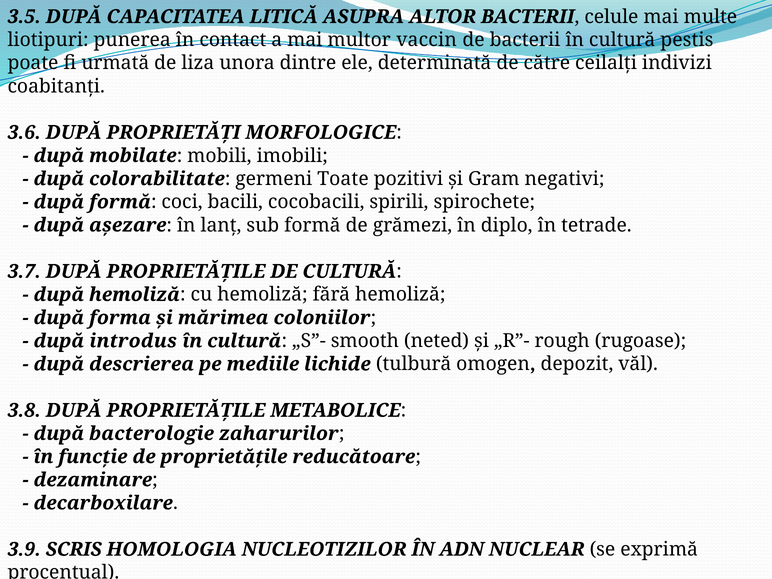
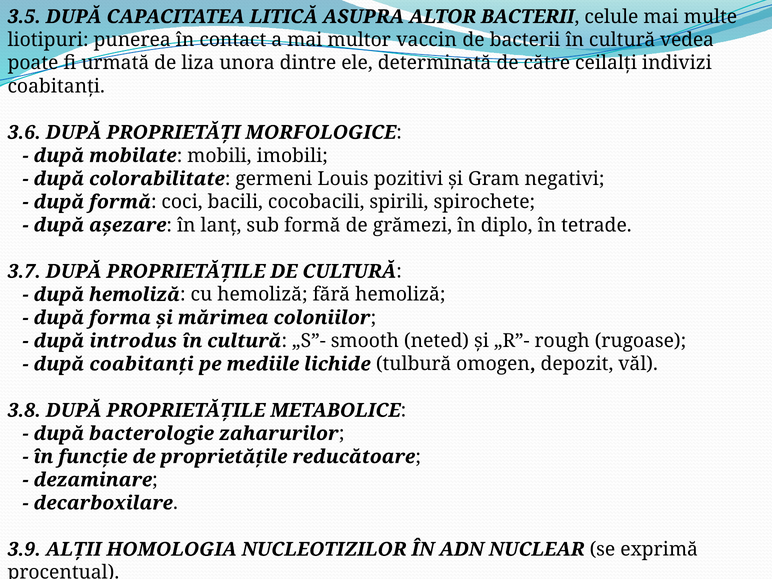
pestis: pestis -> vedea (687, 40)
Toate: Toate -> Louis (343, 179)
după descrierea: descrierea -> coabitanţi (142, 364)
SCRIS: SCRIS -> ALŢII (74, 549)
